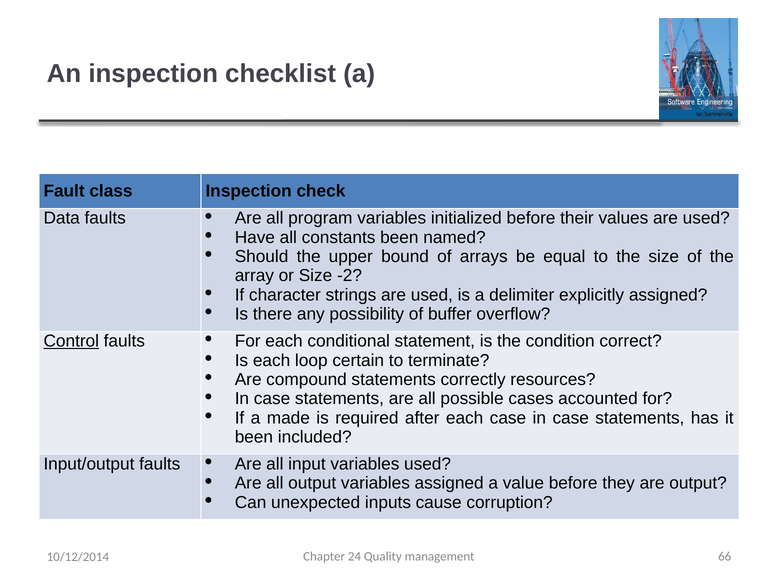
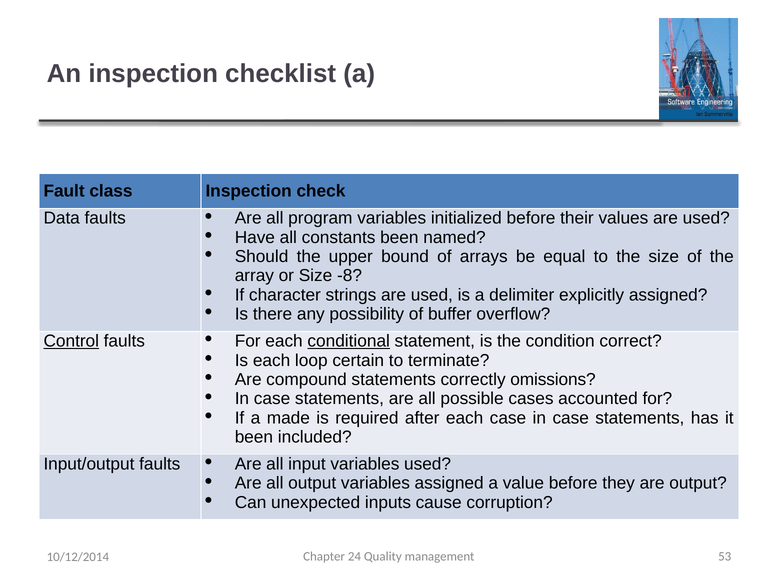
-2: -2 -> -8 (350, 276)
conditional underline: none -> present (349, 341)
resources: resources -> omissions (553, 380)
66: 66 -> 53 (725, 557)
